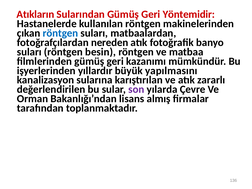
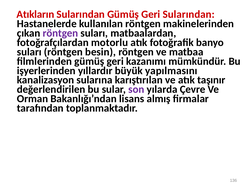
Geri Yöntemidir: Yöntemidir -> Sularından (189, 14)
röntgen colour: blue -> purple (60, 33)
nereden: nereden -> motorlu (110, 42)
zararlı: zararlı -> taşınır (211, 80)
